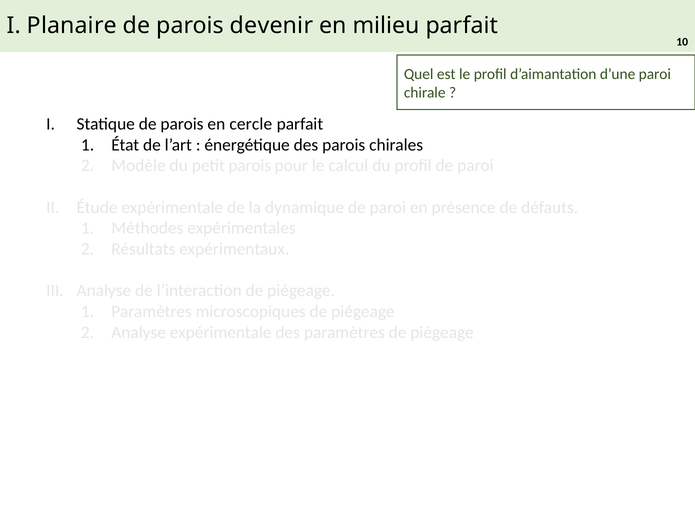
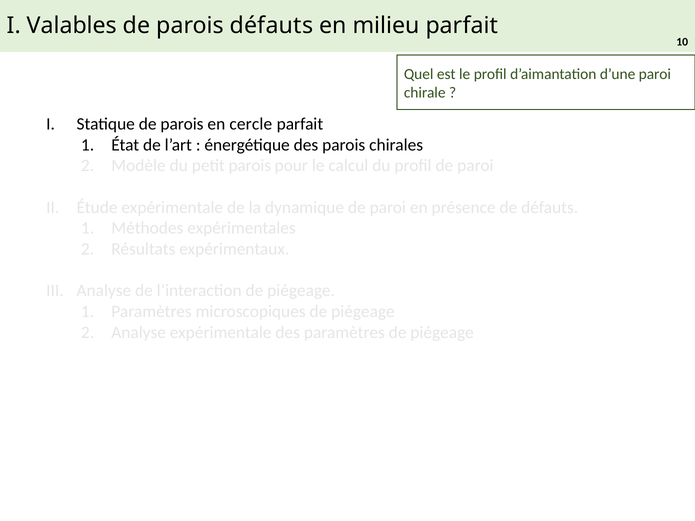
Planaire: Planaire -> Valables (72, 26)
parois devenir: devenir -> défauts (271, 26)
